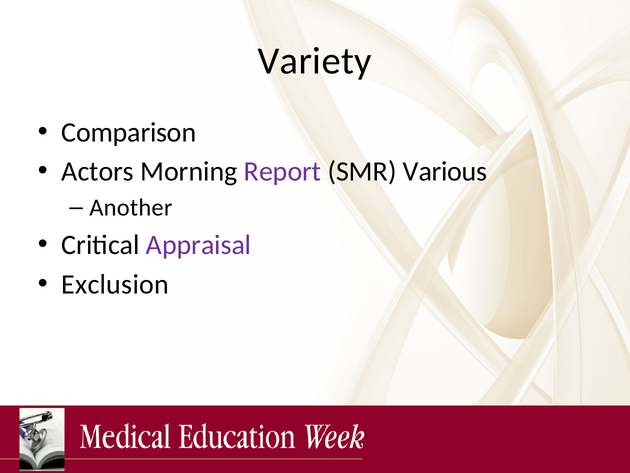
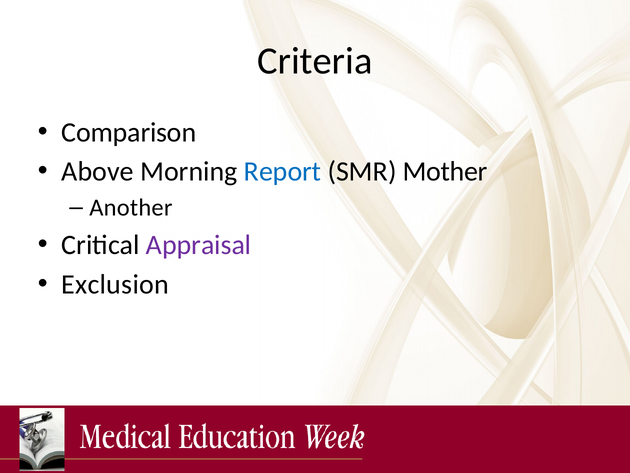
Variety: Variety -> Criteria (315, 61)
Actors: Actors -> Above (98, 171)
Report colour: purple -> blue (283, 171)
Various: Various -> Mother (445, 171)
